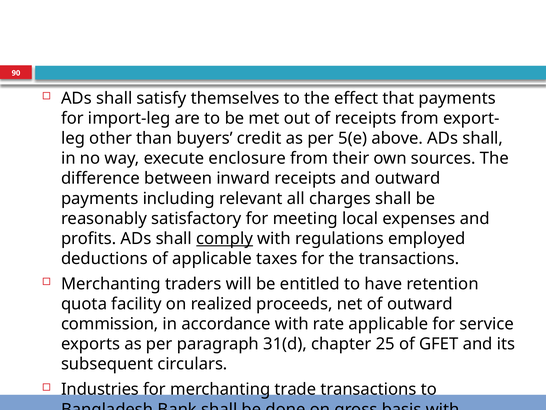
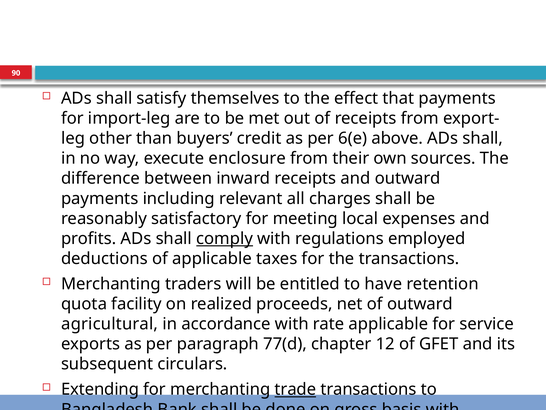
5(e: 5(e -> 6(e (353, 138)
commission: commission -> agricultural (110, 324)
31(d: 31(d -> 77(d (285, 344)
25: 25 -> 12 (385, 344)
Industries: Industries -> Extending (100, 389)
trade underline: none -> present (295, 389)
